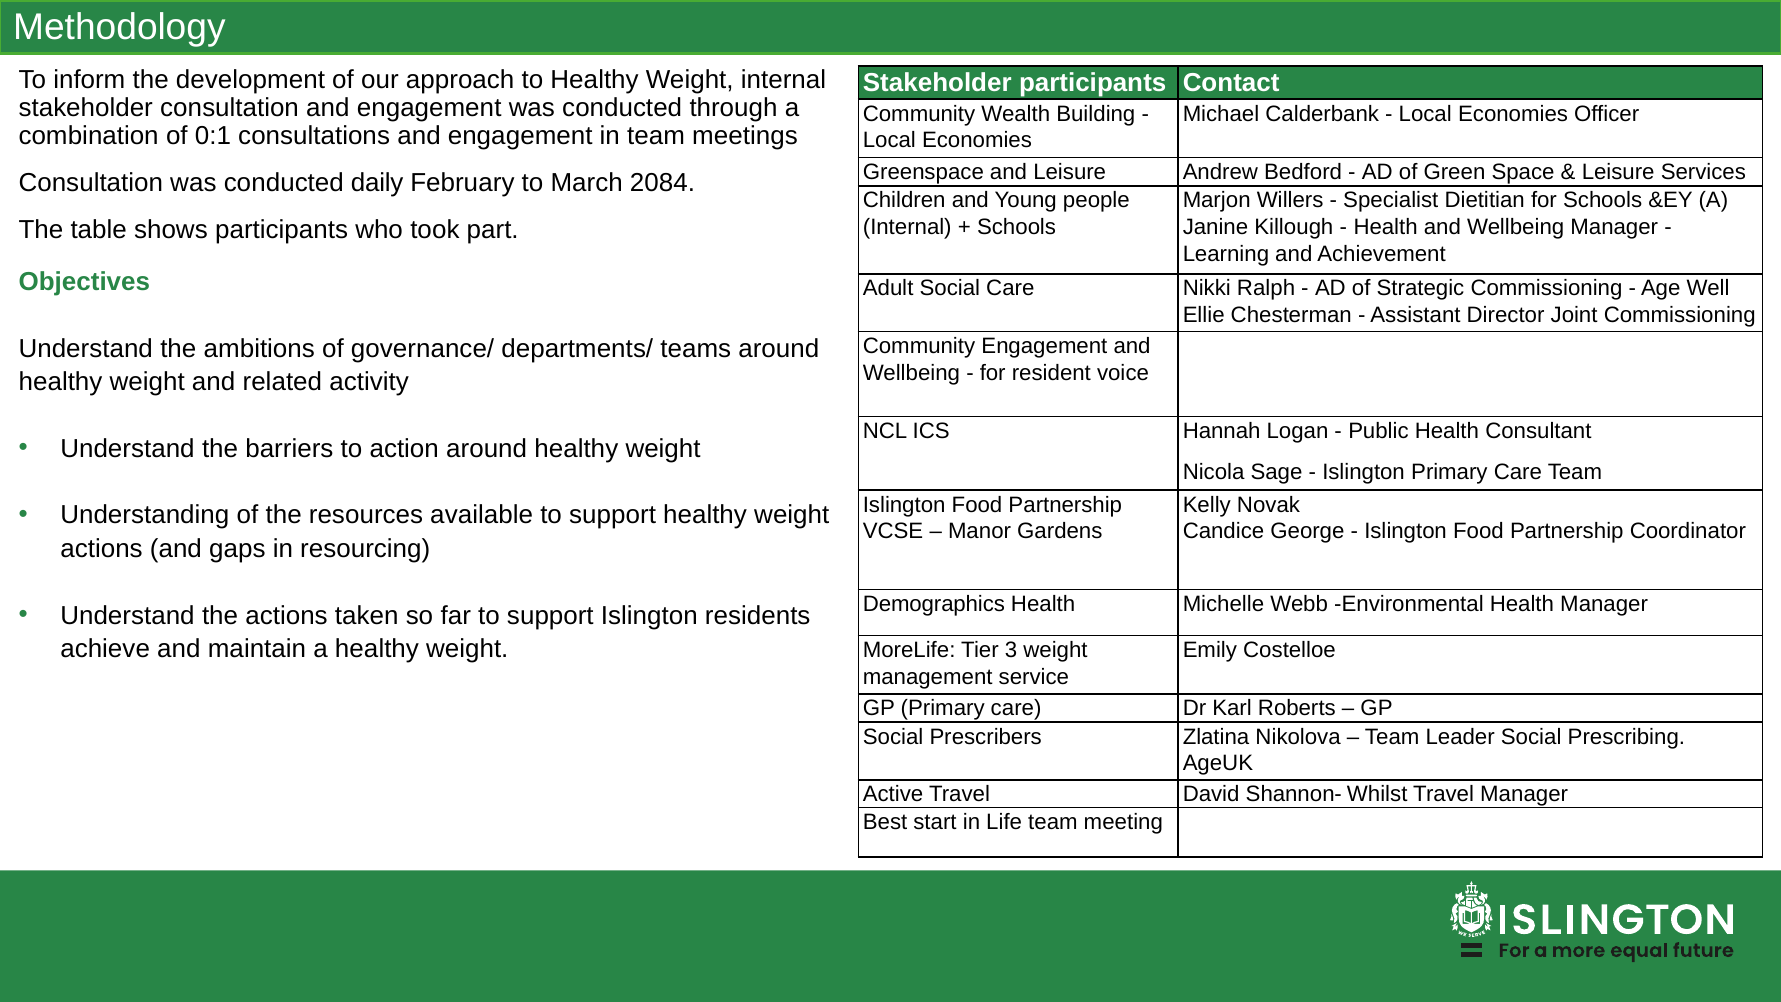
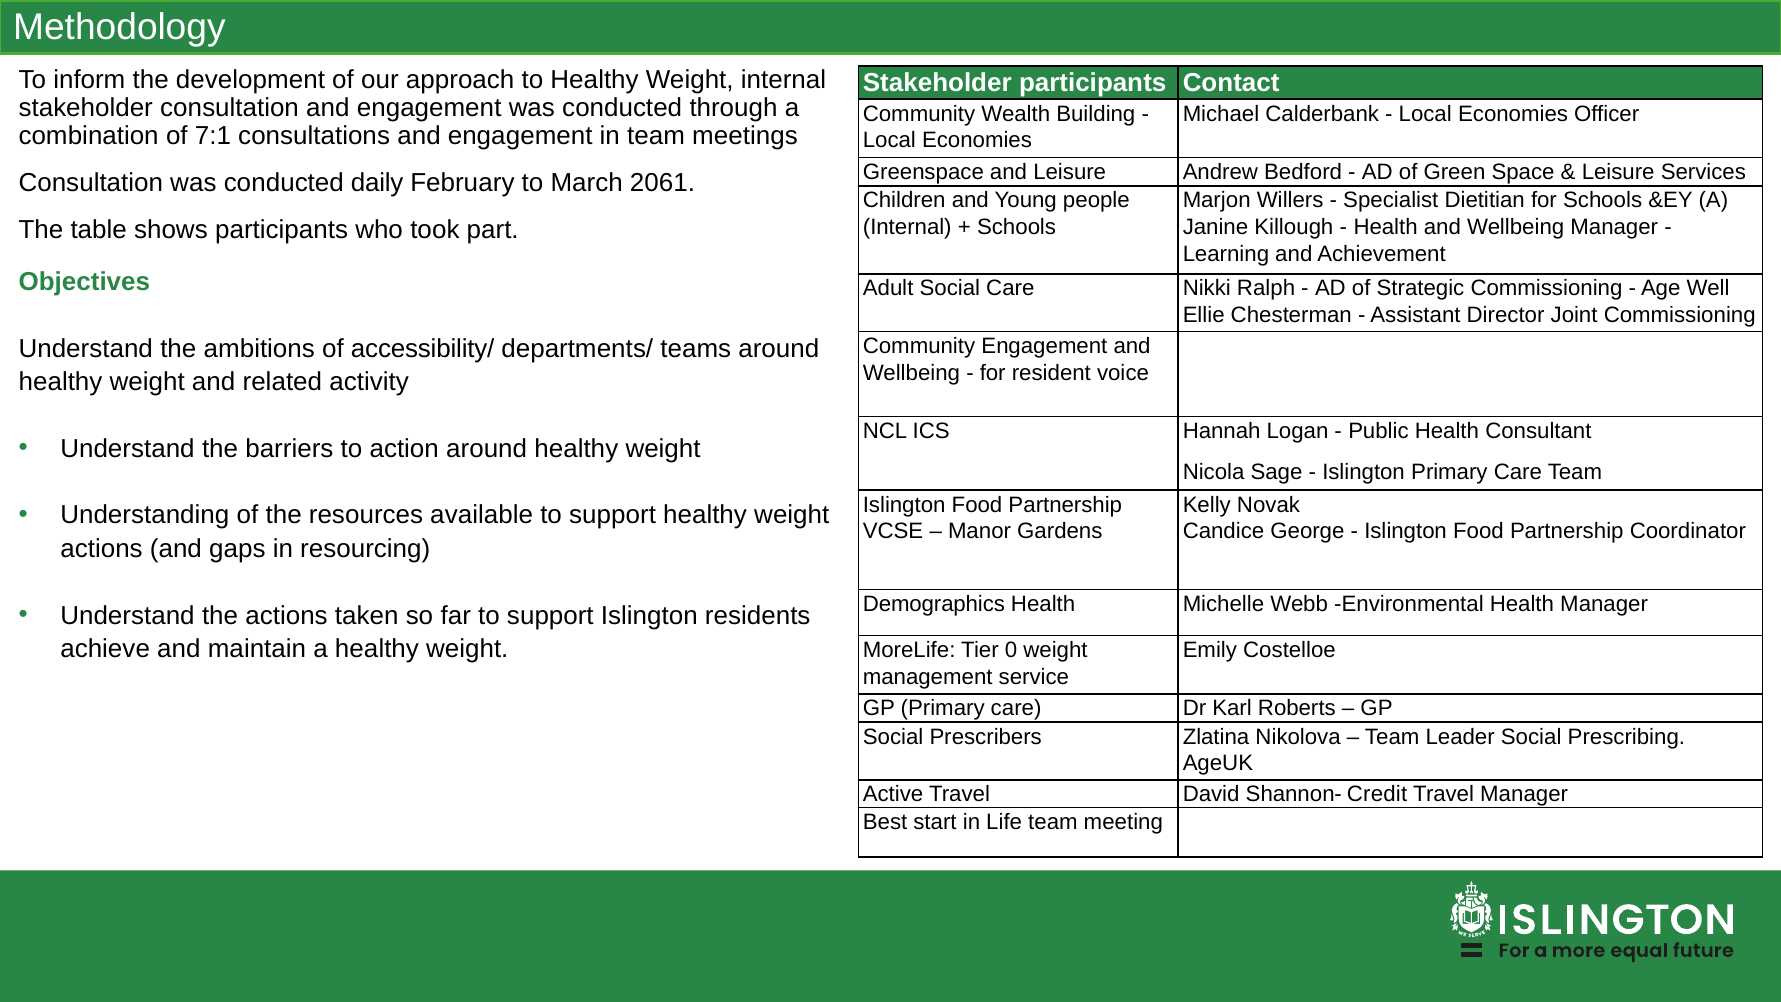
0:1: 0:1 -> 7:1 (213, 136)
2084: 2084 -> 2061 (663, 183)
governance/: governance/ -> accessibility/ (423, 348)
3: 3 -> 0 (1011, 650)
Whilst: Whilst -> Credit (1377, 794)
